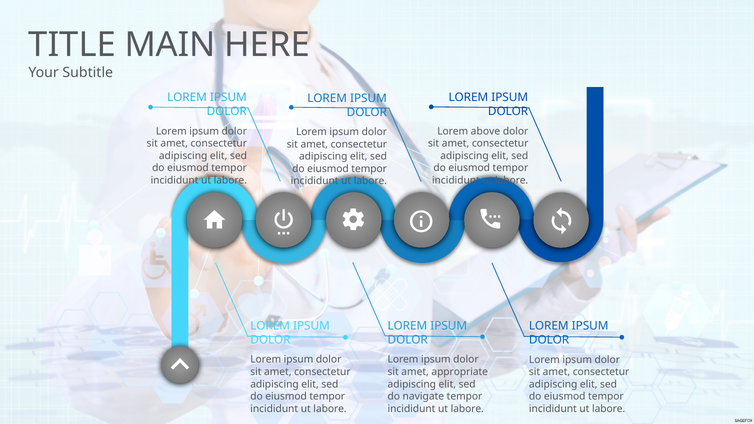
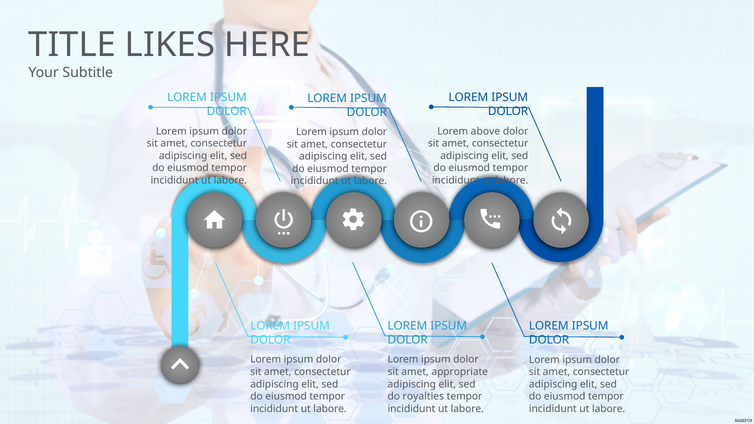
MAIN: MAIN -> LIKES (170, 45)
navigate: navigate -> royalties (423, 397)
